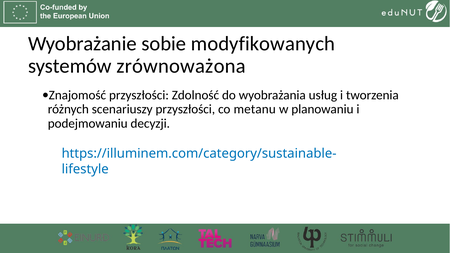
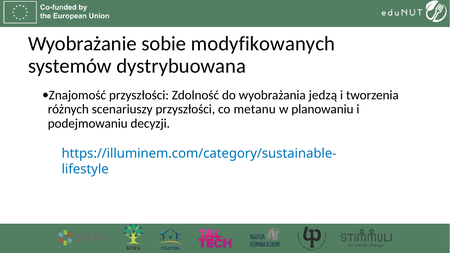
zrównoważona: zrównoważona -> dystrybuowana (181, 66)
usług: usług -> jedzą (323, 95)
